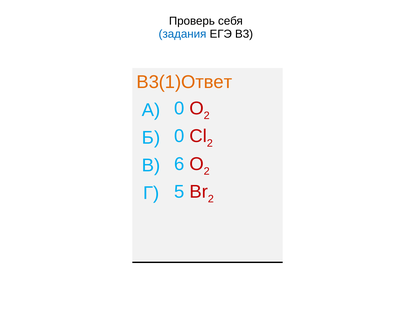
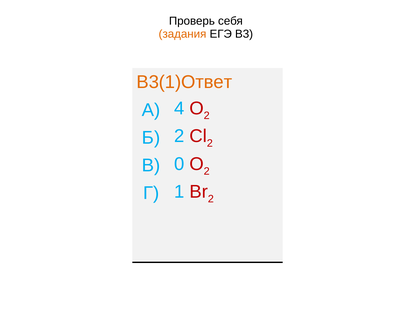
задания colour: blue -> orange (183, 34)
А 0: 0 -> 4 (179, 109)
Б 0: 0 -> 2 (179, 136)
6: 6 -> 0 (179, 164)
5: 5 -> 1 (179, 192)
